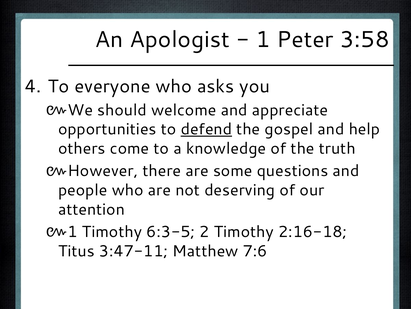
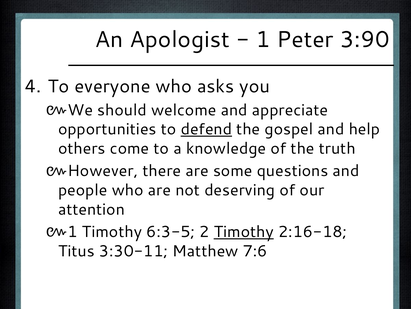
3:58: 3:58 -> 3:90 (365, 40)
Timothy underline: none -> present (244, 231)
3:47-11: 3:47-11 -> 3:30-11 (133, 251)
